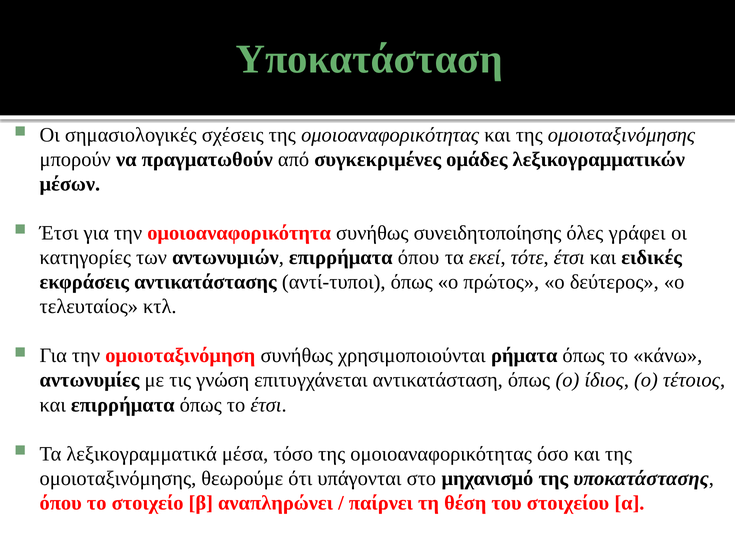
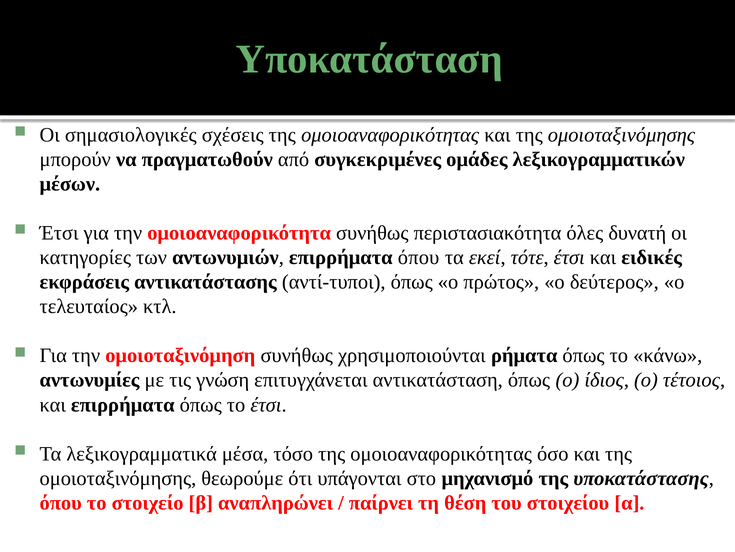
συνειδητοποίησης: συνειδητοποίησης -> περιστασιακότητα (488, 233)
γράφει: γράφει -> δυνατή (637, 233)
